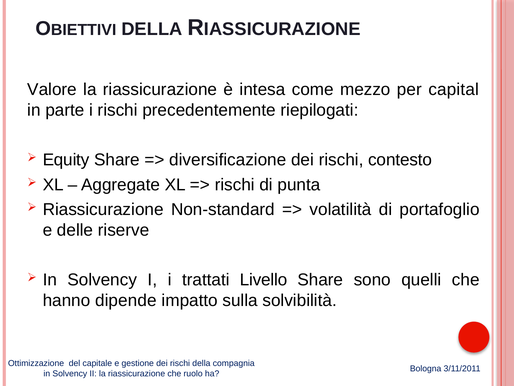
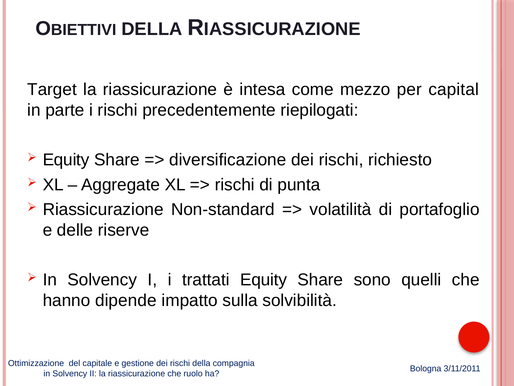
Valore: Valore -> Target (52, 89)
contesto: contesto -> richiesto (400, 160)
trattati Livello: Livello -> Equity (264, 280)
